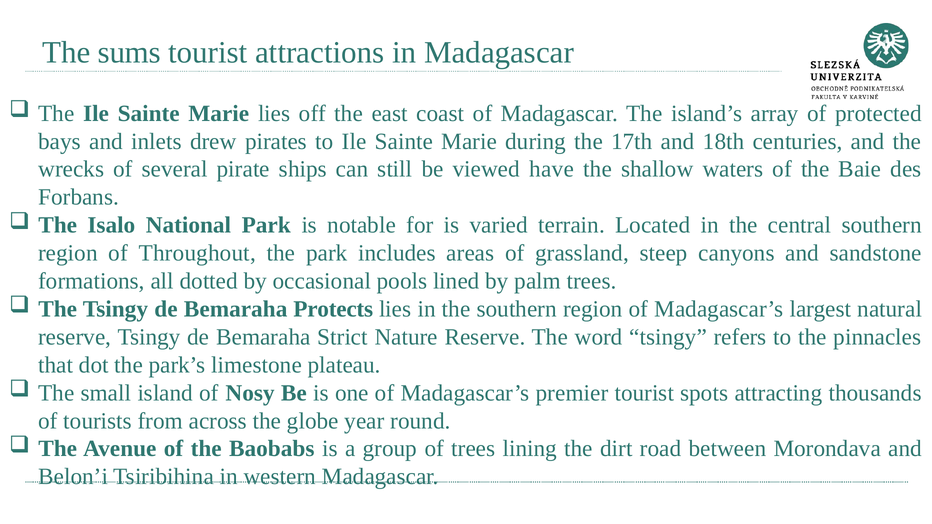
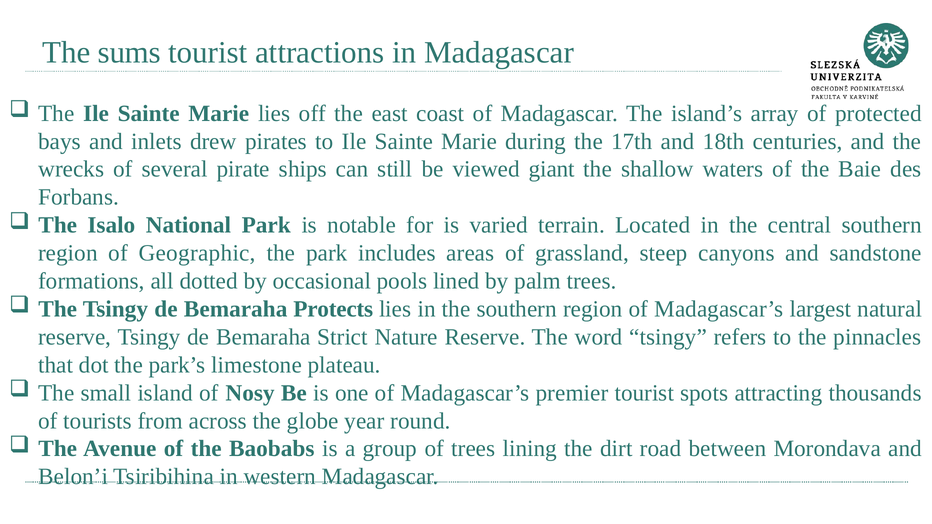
have: have -> giant (552, 169)
Throughout: Throughout -> Geographic (197, 253)
